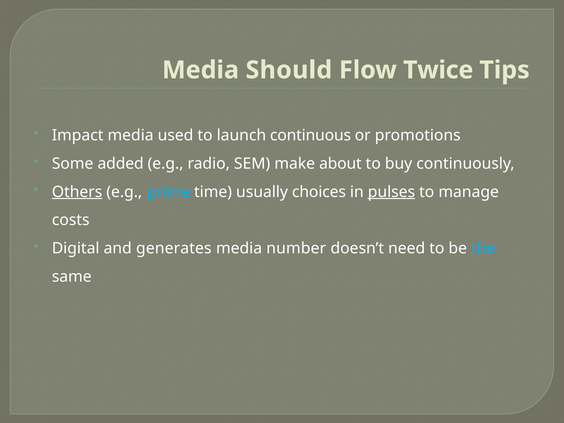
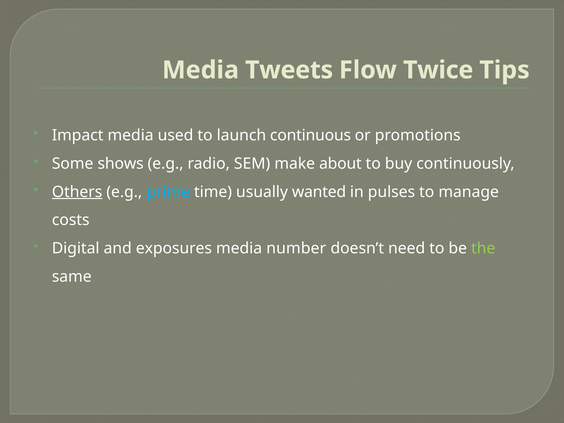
Should: Should -> Tweets (289, 70)
added: added -> shows (121, 164)
choices: choices -> wanted (319, 192)
pulses underline: present -> none (391, 192)
generates: generates -> exposures (174, 248)
the colour: light blue -> light green (483, 248)
